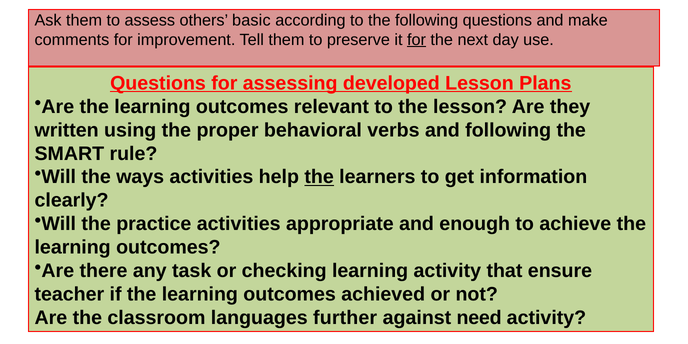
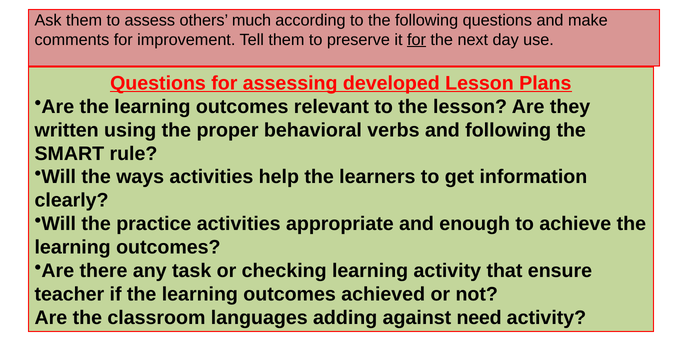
basic: basic -> much (252, 20)
the underline: present -> none (319, 177)
further: further -> adding (345, 318)
